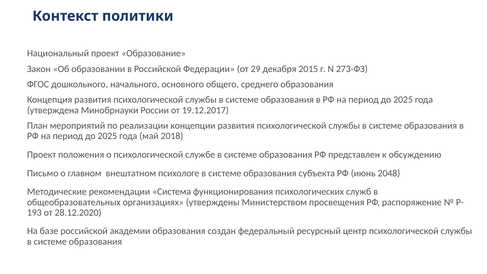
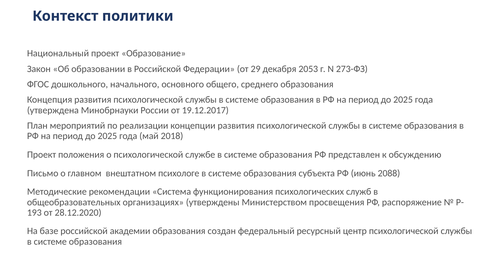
2015: 2015 -> 2053 (308, 69)
2048: 2048 -> 2088 (389, 173)
